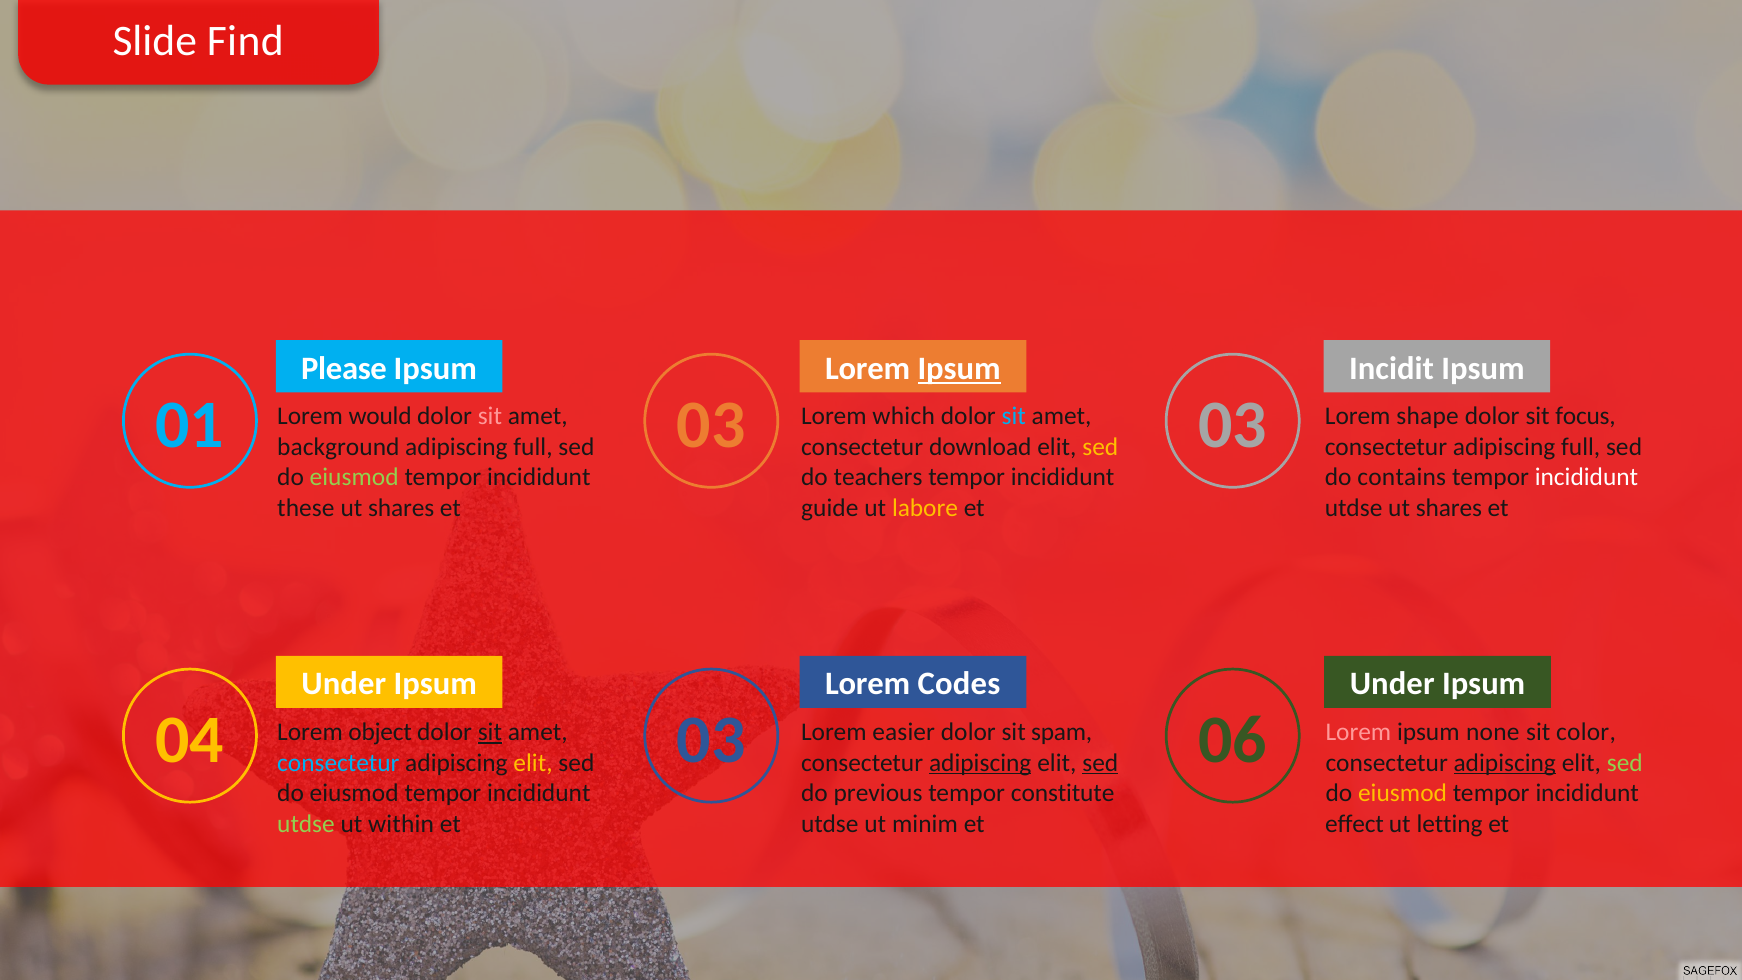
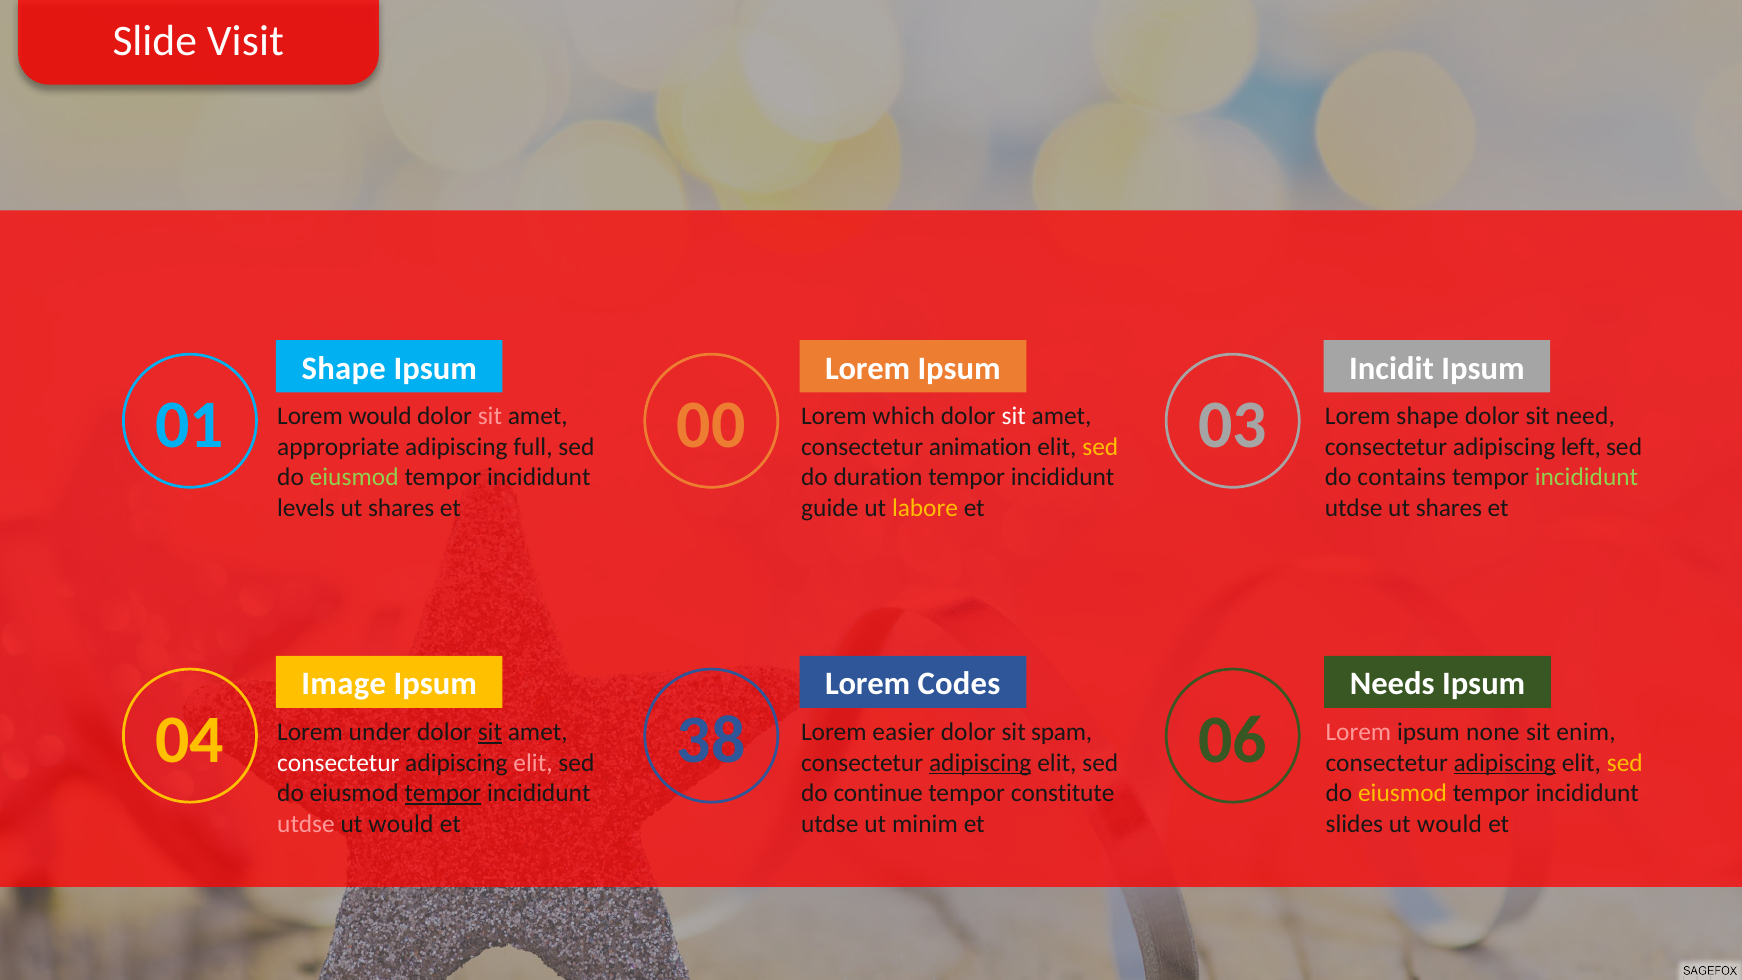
Find: Find -> Visit (245, 41)
Please: Please -> Shape (344, 369)
Ipsum underline: present -> none (959, 369)
01 03: 03 -> 00 (711, 425)
sit colour: light blue -> white (1014, 417)
focus: focus -> need (1585, 417)
background: background -> appropriate (338, 447)
download: download -> animation (980, 447)
consectetur adipiscing full: full -> left (1581, 447)
teachers: teachers -> duration (878, 478)
incididunt colour: white -> light green (1587, 478)
these: these -> levels (306, 508)
Under: Under -> Image (344, 684)
Under: Under -> Needs (1392, 684)
04 03: 03 -> 38 (711, 740)
object: object -> under (380, 732)
color: color -> enim (1586, 732)
consectetur colour: light blue -> white (338, 763)
elit colour: yellow -> pink (533, 763)
sed underline: present -> none (1100, 763)
sed colour: light green -> yellow (1625, 763)
tempor underline: none -> present (443, 793)
previous: previous -> continue (878, 793)
utdse colour: light green -> pink (306, 824)
within: within -> would (401, 824)
effect: effect -> slides (1354, 824)
letting: letting -> would (1449, 824)
